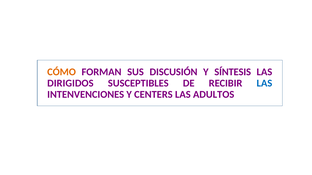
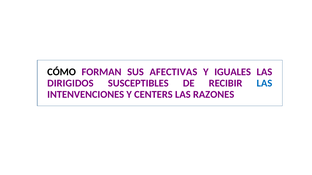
CÓMO colour: orange -> black (62, 72)
DISCUSIÓN: DISCUSIÓN -> AFECTIVAS (173, 72)
SÍNTESIS: SÍNTESIS -> IGUALES (233, 72)
ADULTOS: ADULTOS -> RAZONES (214, 95)
